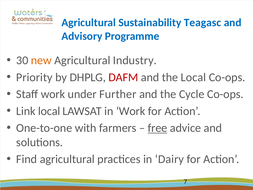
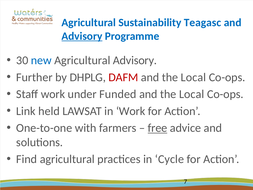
Advisory underline: none -> present (82, 36)
new colour: orange -> blue (41, 60)
Agricultural Industry: Industry -> Advisory (135, 60)
Priority: Priority -> Further (34, 77)
Further: Further -> Funded (118, 94)
Cycle: Cycle -> Local (192, 94)
Link local: local -> held (49, 111)
Dairy: Dairy -> Cycle (169, 159)
